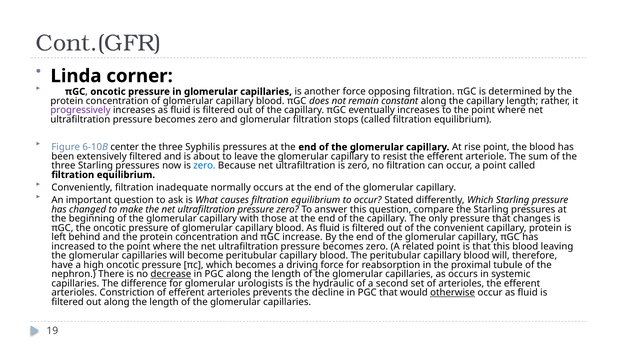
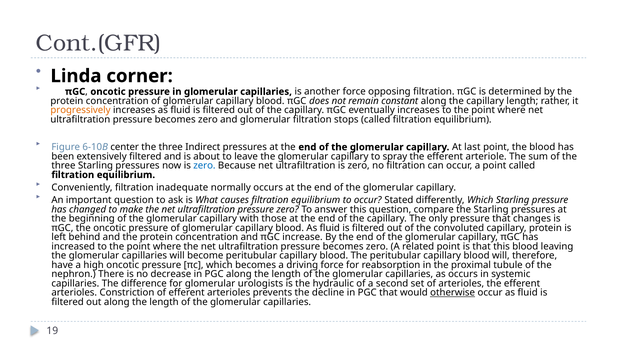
progressively colour: purple -> orange (81, 110)
Syphilis: Syphilis -> Indirect (203, 147)
rise: rise -> last (472, 147)
resist: resist -> spray (395, 156)
convenient: convenient -> convoluted (459, 228)
decrease underline: present -> none (171, 274)
